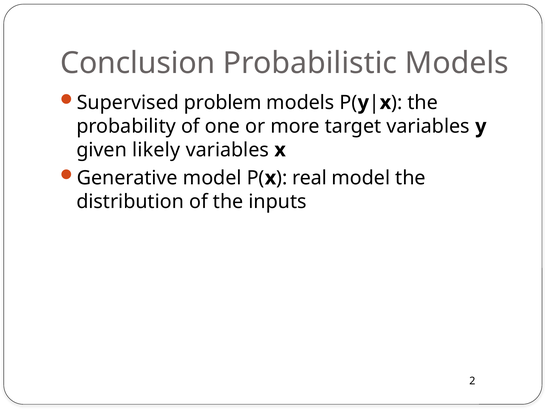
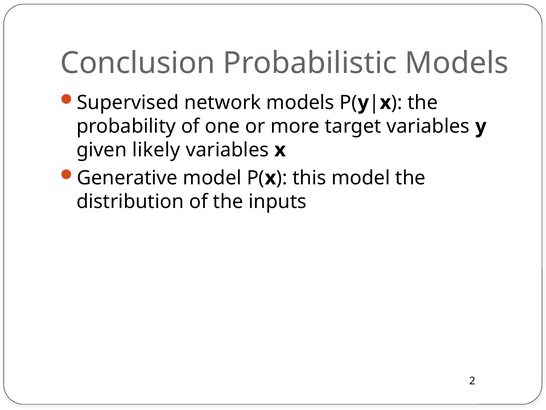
problem: problem -> network (223, 102)
real: real -> this (309, 178)
